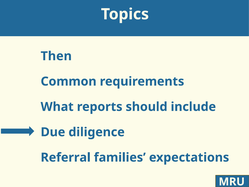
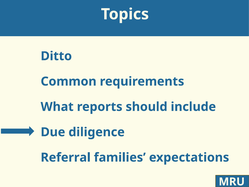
Then: Then -> Ditto (56, 56)
